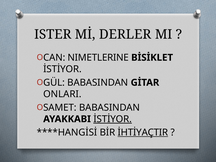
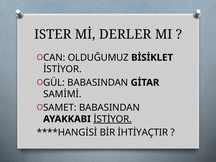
NIMETLERINE: NIMETLERINE -> OLDUĞUMUZ (98, 58)
ONLARI: ONLARI -> SAMİMİ (62, 94)
İHTİYAÇTIR underline: present -> none (143, 132)
